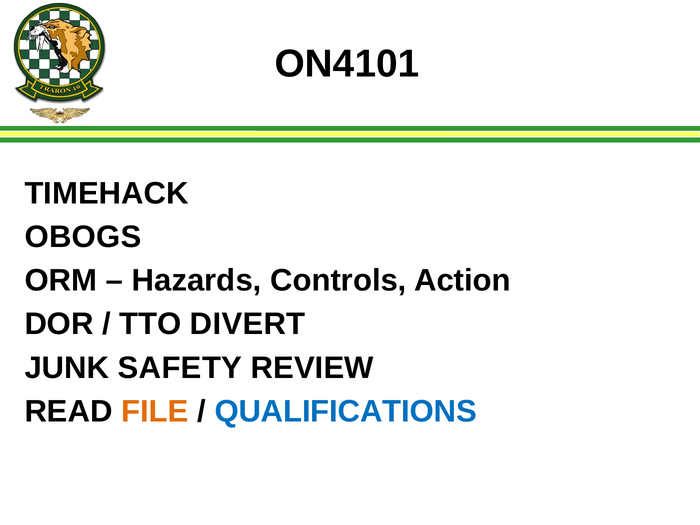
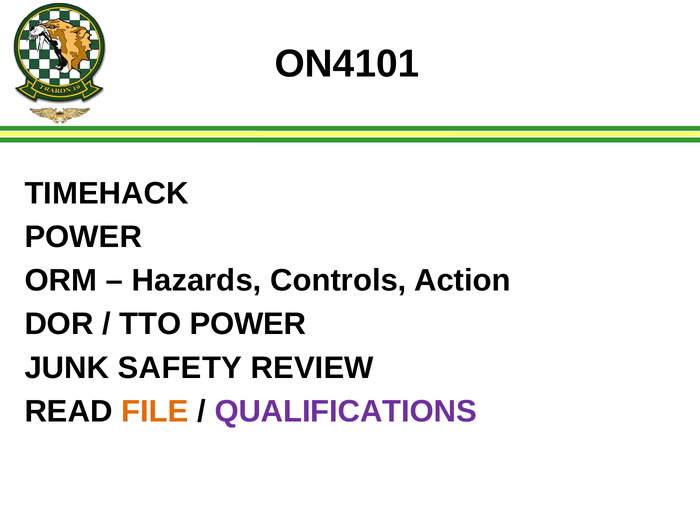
OBOGS: OBOGS -> POWER (83, 237)
TTO DIVERT: DIVERT -> POWER (248, 324)
QUALIFICATIONS colour: blue -> purple (346, 411)
